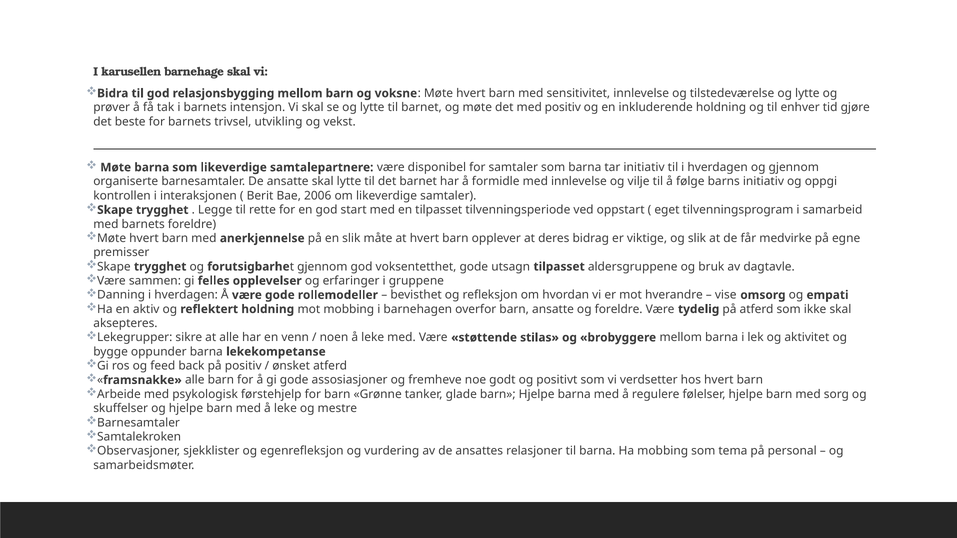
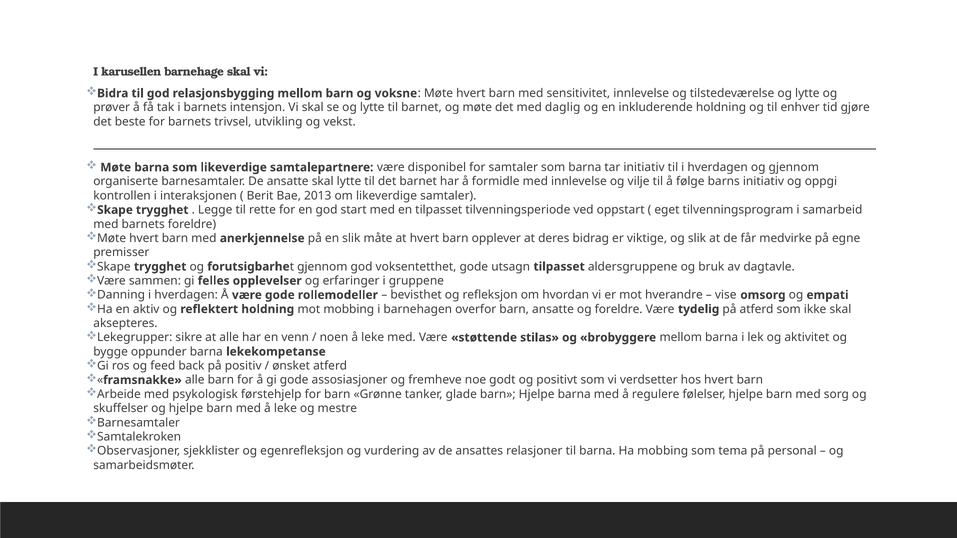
med positiv: positiv -> daglig (563, 108)
2006: 2006 -> 2013 (318, 196)
